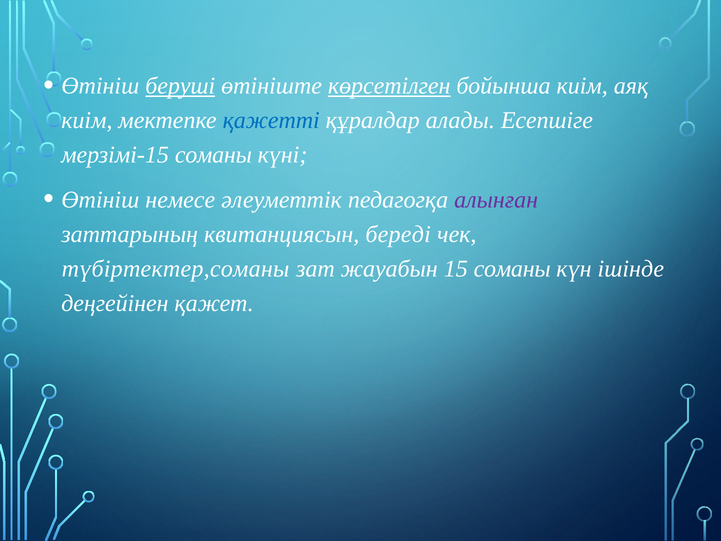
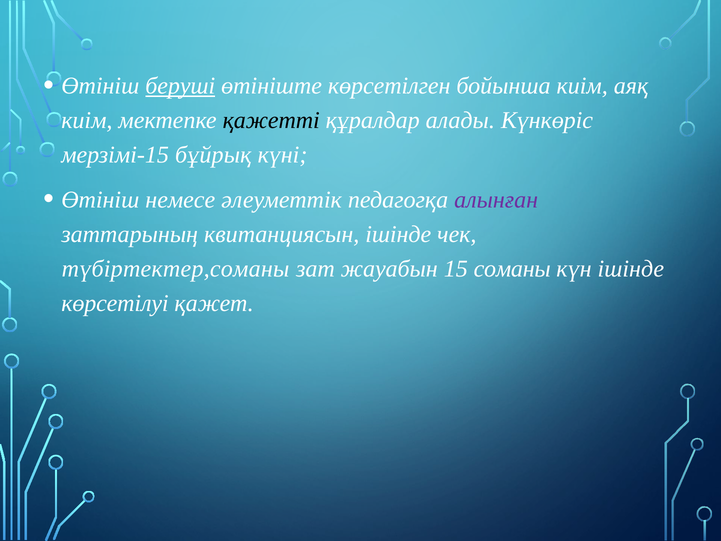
көрсетілген underline: present -> none (389, 86)
қажетті colour: blue -> black (271, 120)
Есепшіге: Есепшіге -> Күнкөріс (547, 120)
мерзімі-15 соманы: соманы -> бұйрық (213, 155)
квитанциясын береді: береді -> ішінде (398, 234)
деңгейінен: деңгейінен -> көрсетілуі (115, 303)
